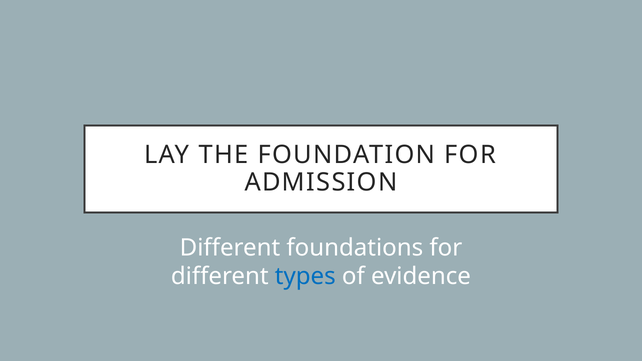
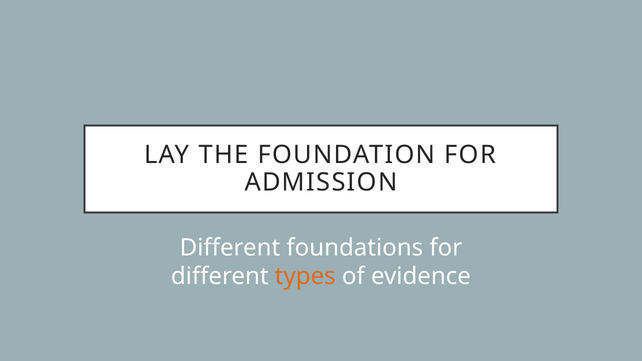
types colour: blue -> orange (305, 277)
